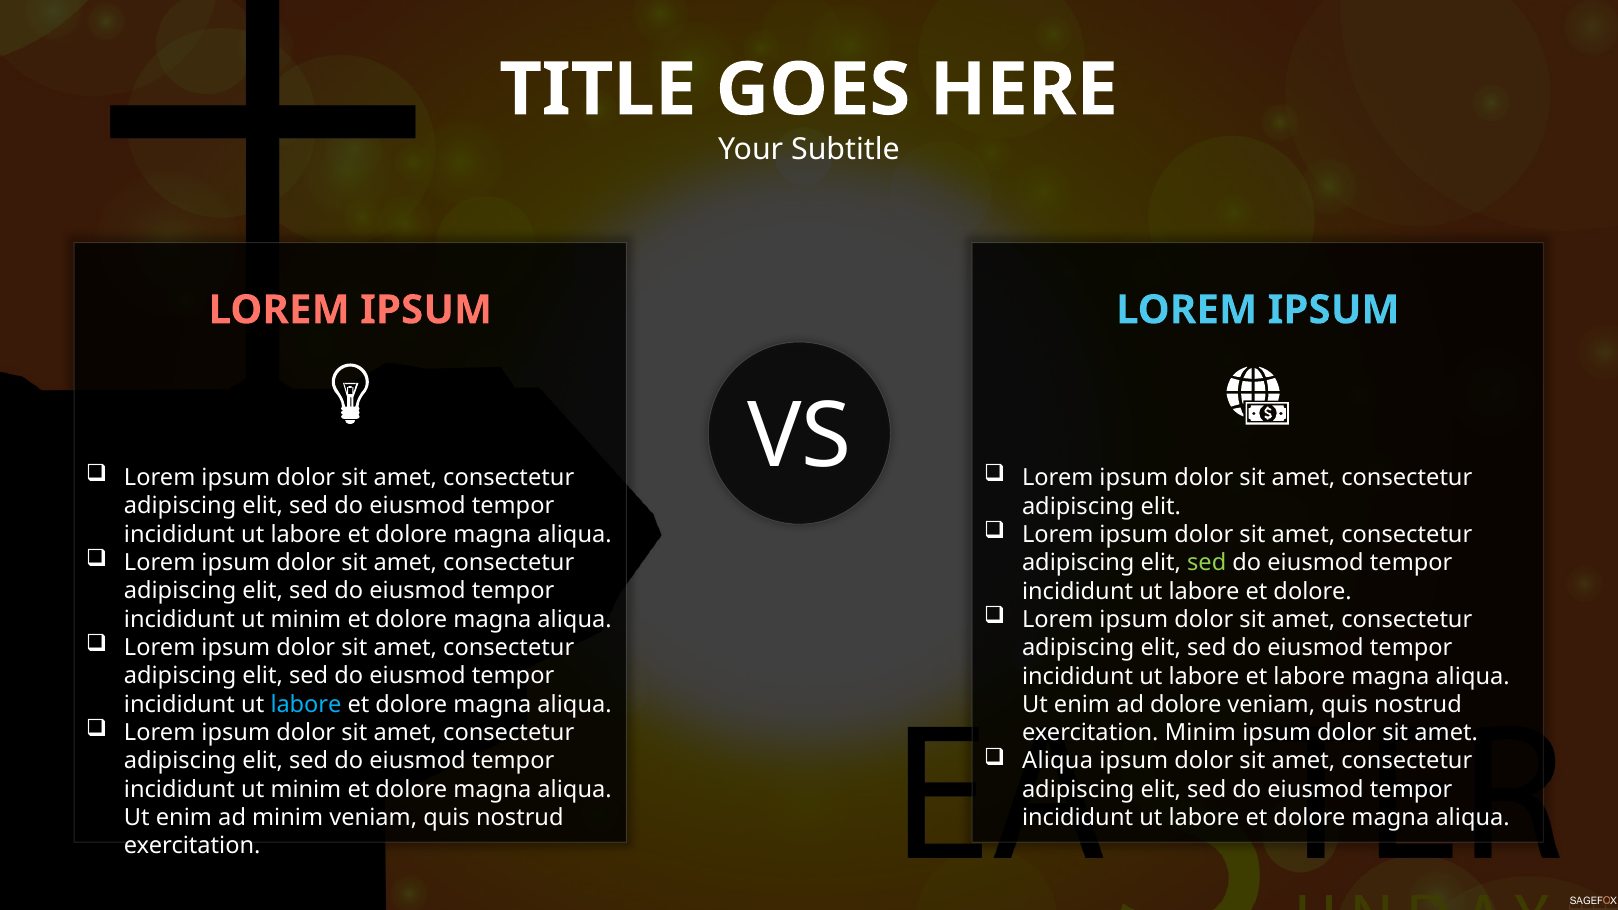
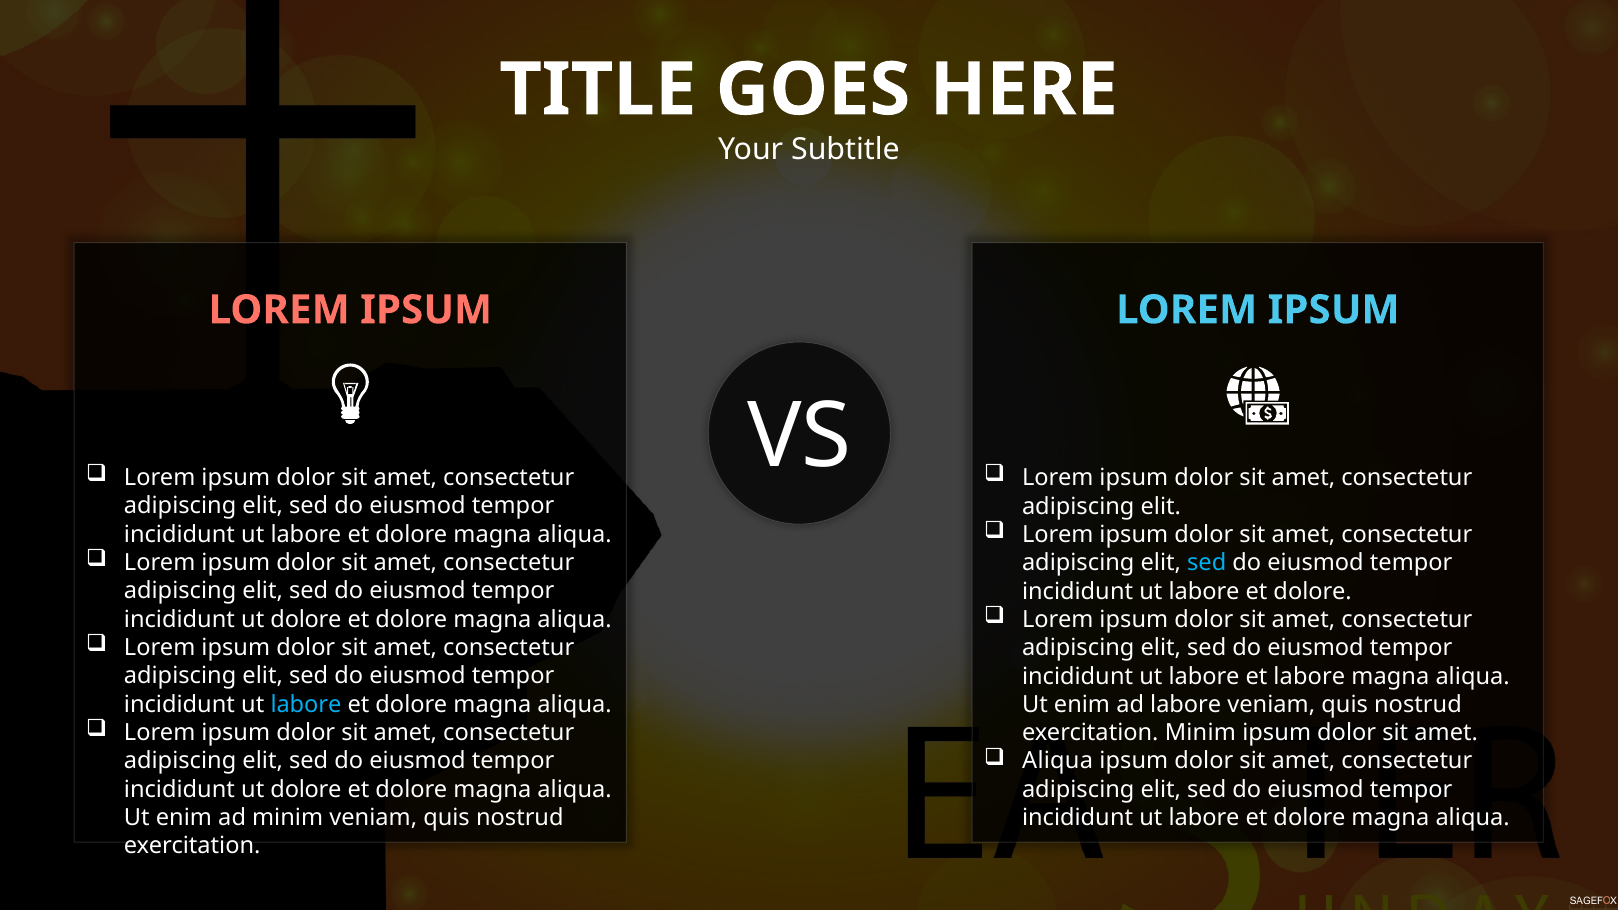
sed colour: light green -> light blue (1207, 563)
minim: minim -> dolore (306, 620)
ad dolore: dolore -> labore (1186, 705)
minim: minim -> dolore (306, 790)
